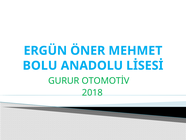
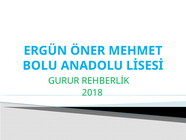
OTOMOTİV: OTOMOTİV -> REHBERLİK (105, 80)
